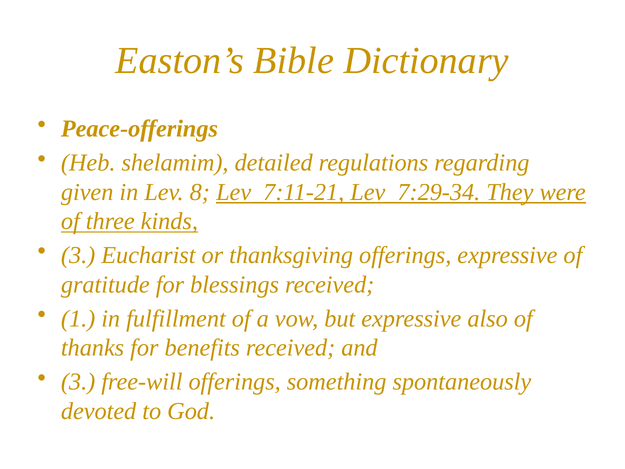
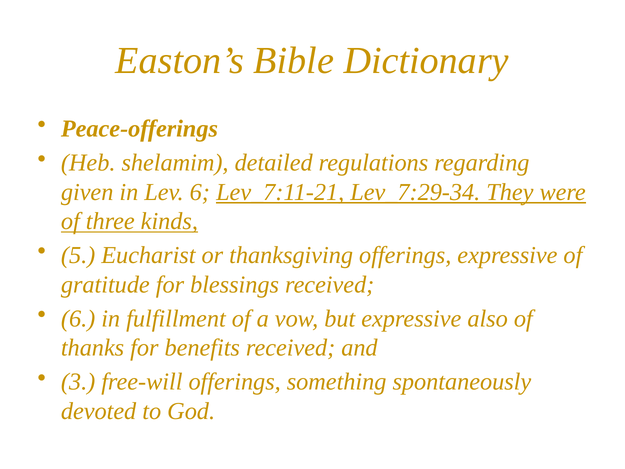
Lev 8: 8 -> 6 (200, 192)
3: 3 -> 5 (78, 255)
1: 1 -> 6 (78, 319)
